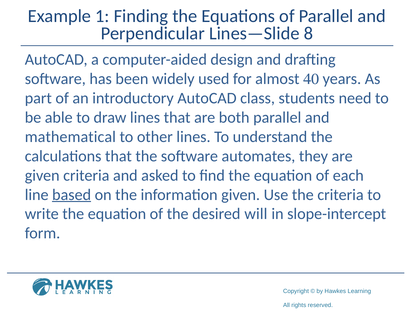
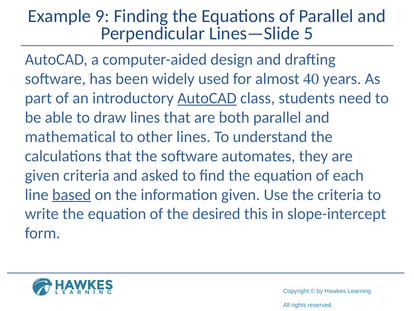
1: 1 -> 9 (102, 16)
8: 8 -> 5 (308, 33)
AutoCAD underline: none -> present (207, 98)
will: will -> this (256, 214)
